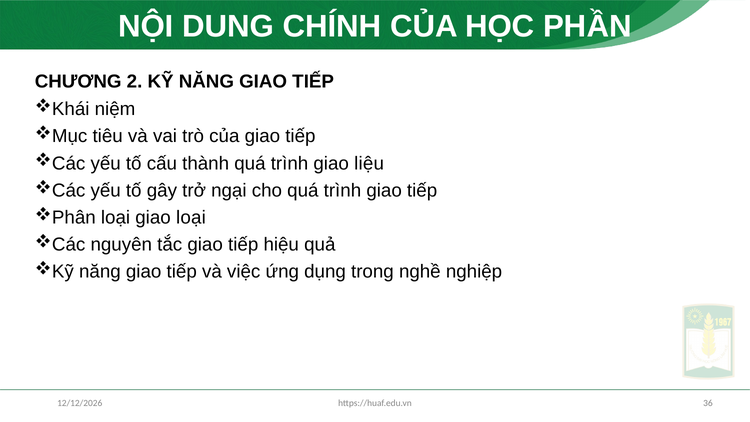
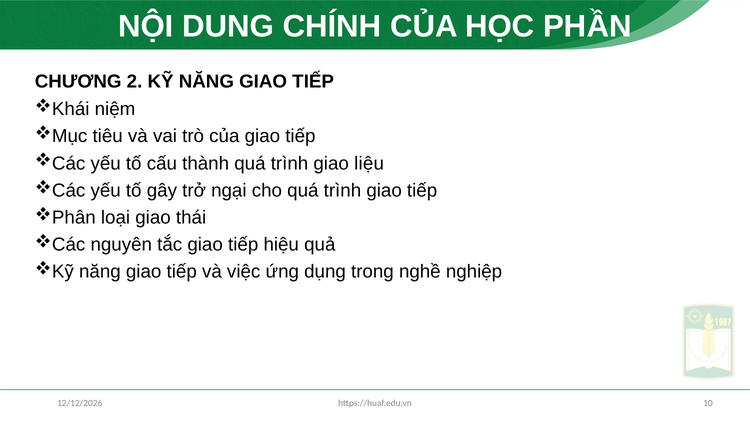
giao loại: loại -> thái (191, 217)
36: 36 -> 10 (708, 403)
